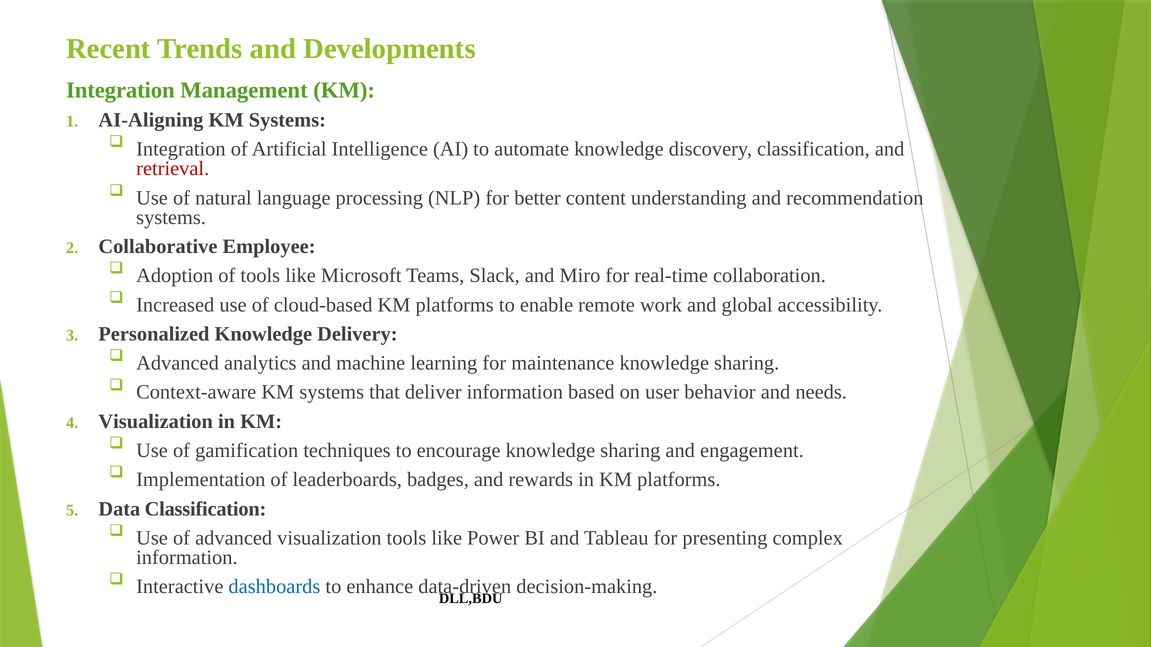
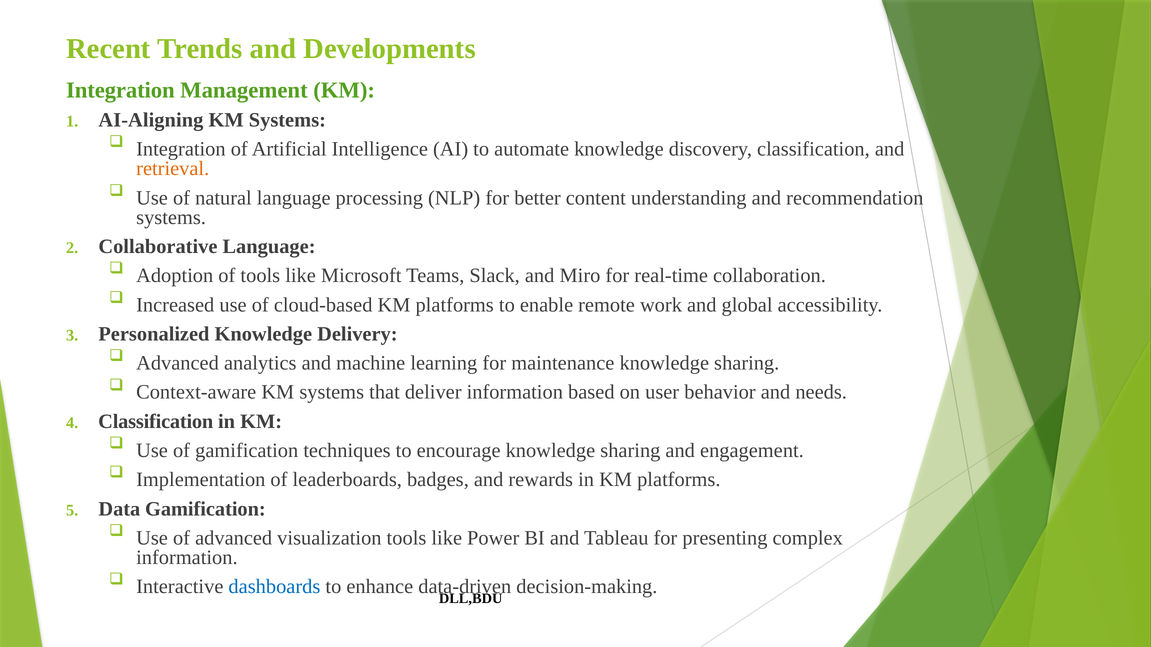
retrieval colour: red -> orange (173, 169)
Collaborative Employee: Employee -> Language (269, 247)
Visualization: Visualization -> Classification (156, 422)
Data Classification: Classification -> Gamification (205, 509)
